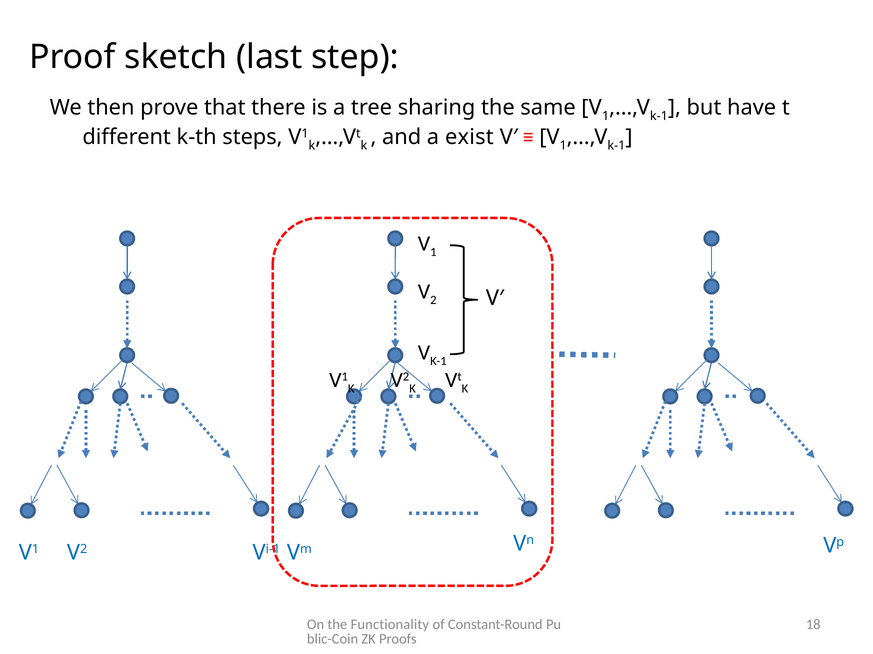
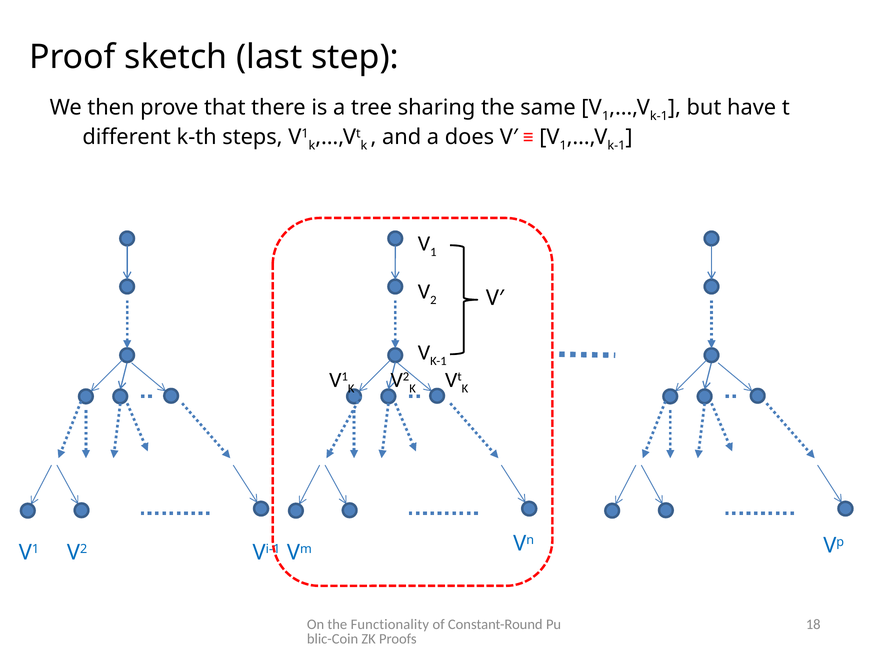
exist: exist -> does (469, 137)
